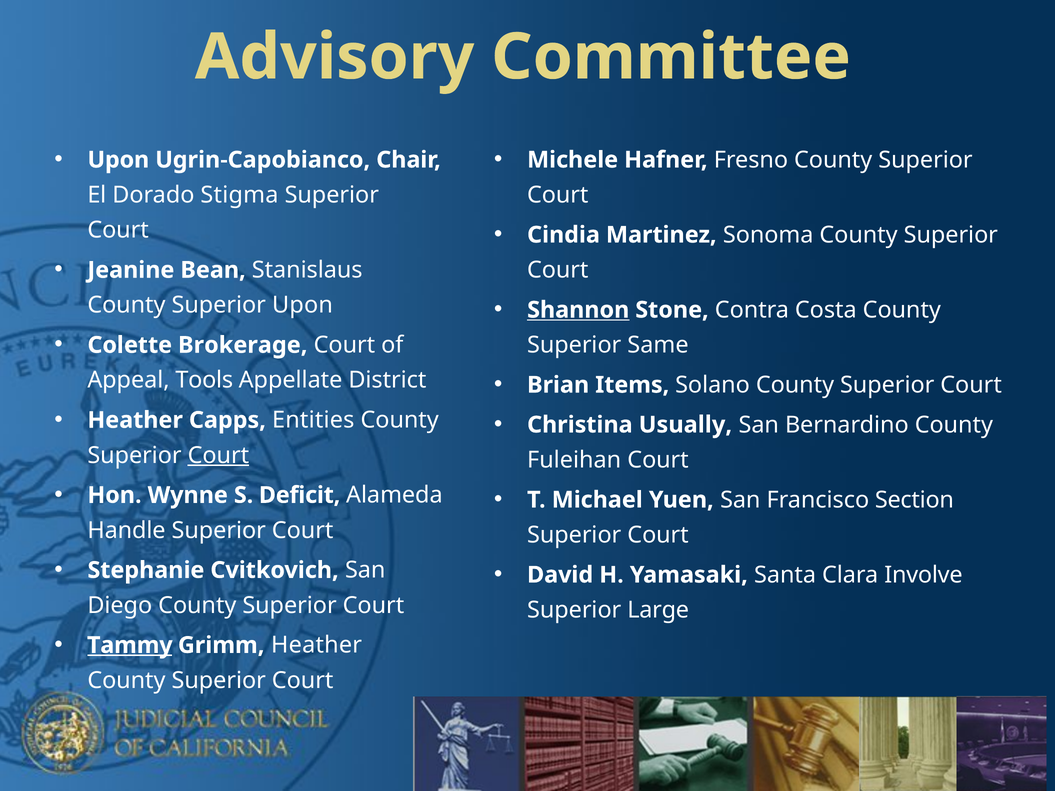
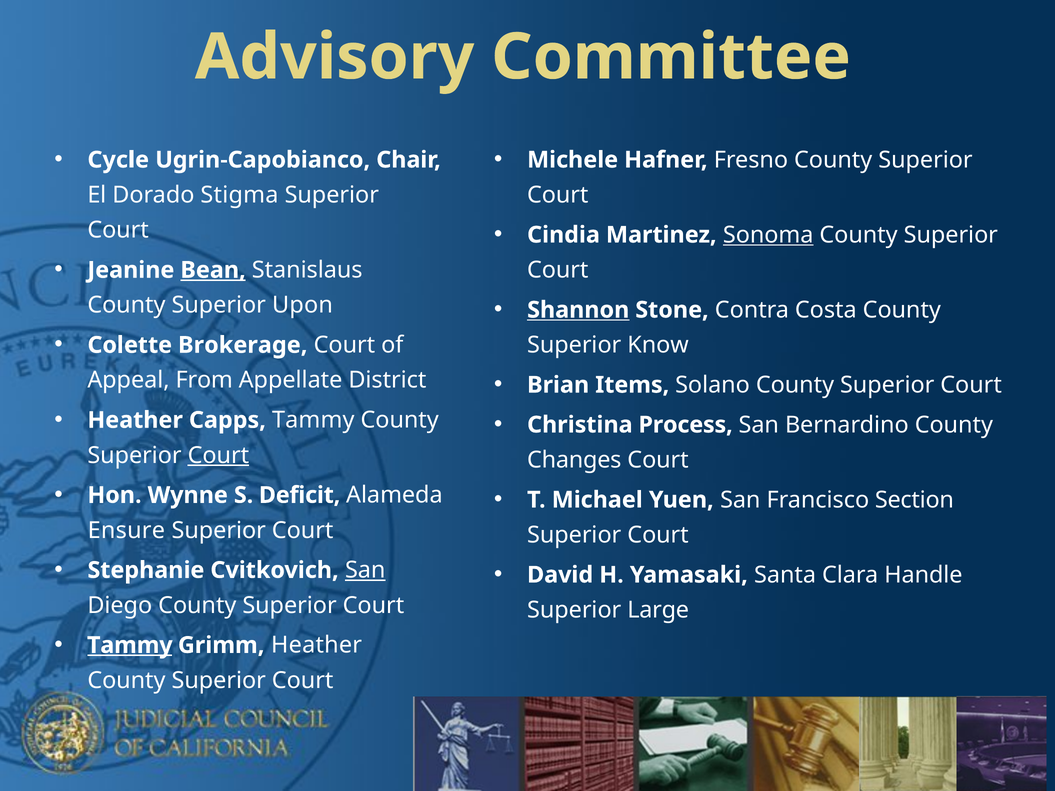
Upon: Upon -> Cycle (118, 160)
Sonoma underline: none -> present (768, 235)
Bean underline: none -> present (213, 270)
Same: Same -> Know (658, 345)
Tools: Tools -> From (204, 380)
Capps Entities: Entities -> Tammy (313, 420)
Usually: Usually -> Process (686, 425)
Fuleihan: Fuleihan -> Changes (574, 460)
Handle: Handle -> Ensure (126, 530)
San underline: none -> present (365, 570)
Involve: Involve -> Handle (923, 575)
